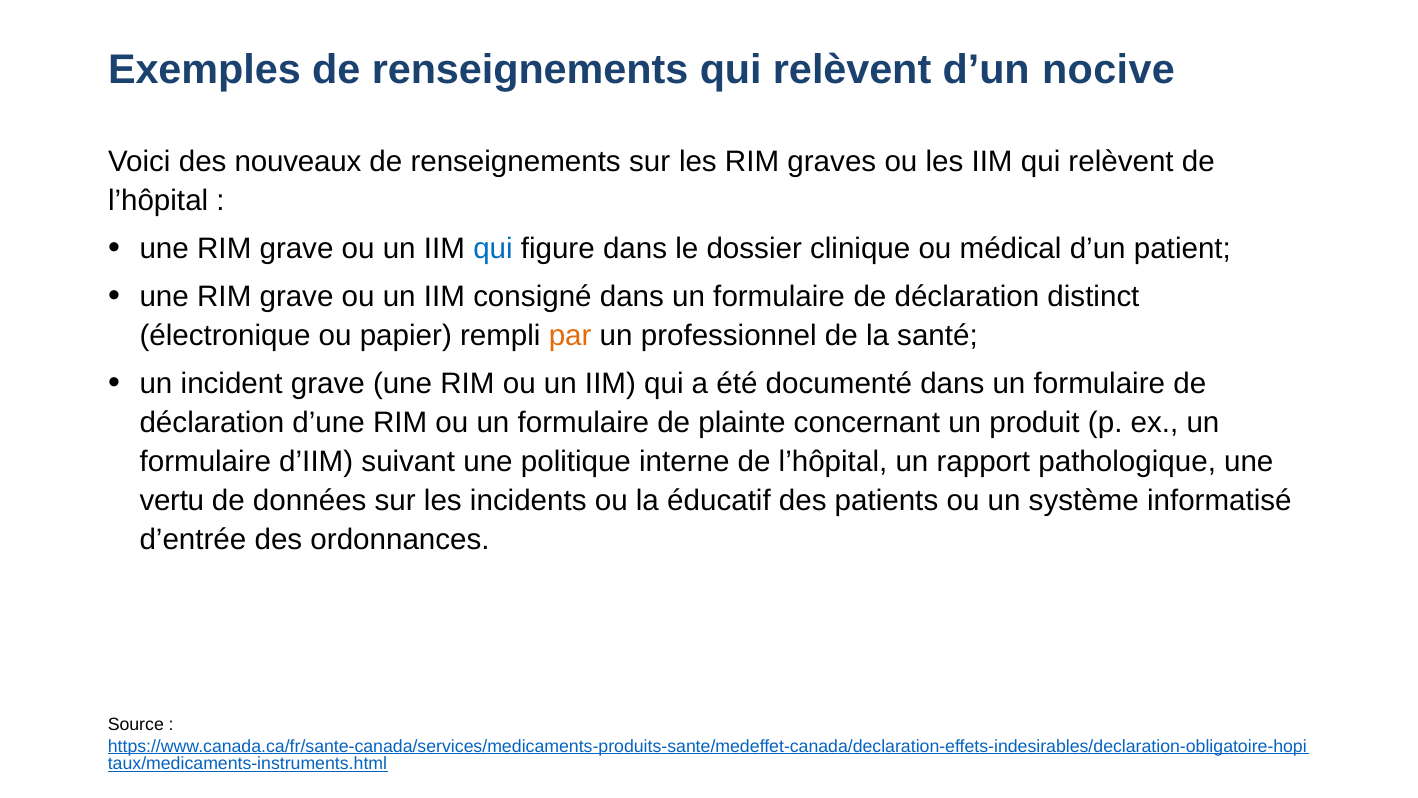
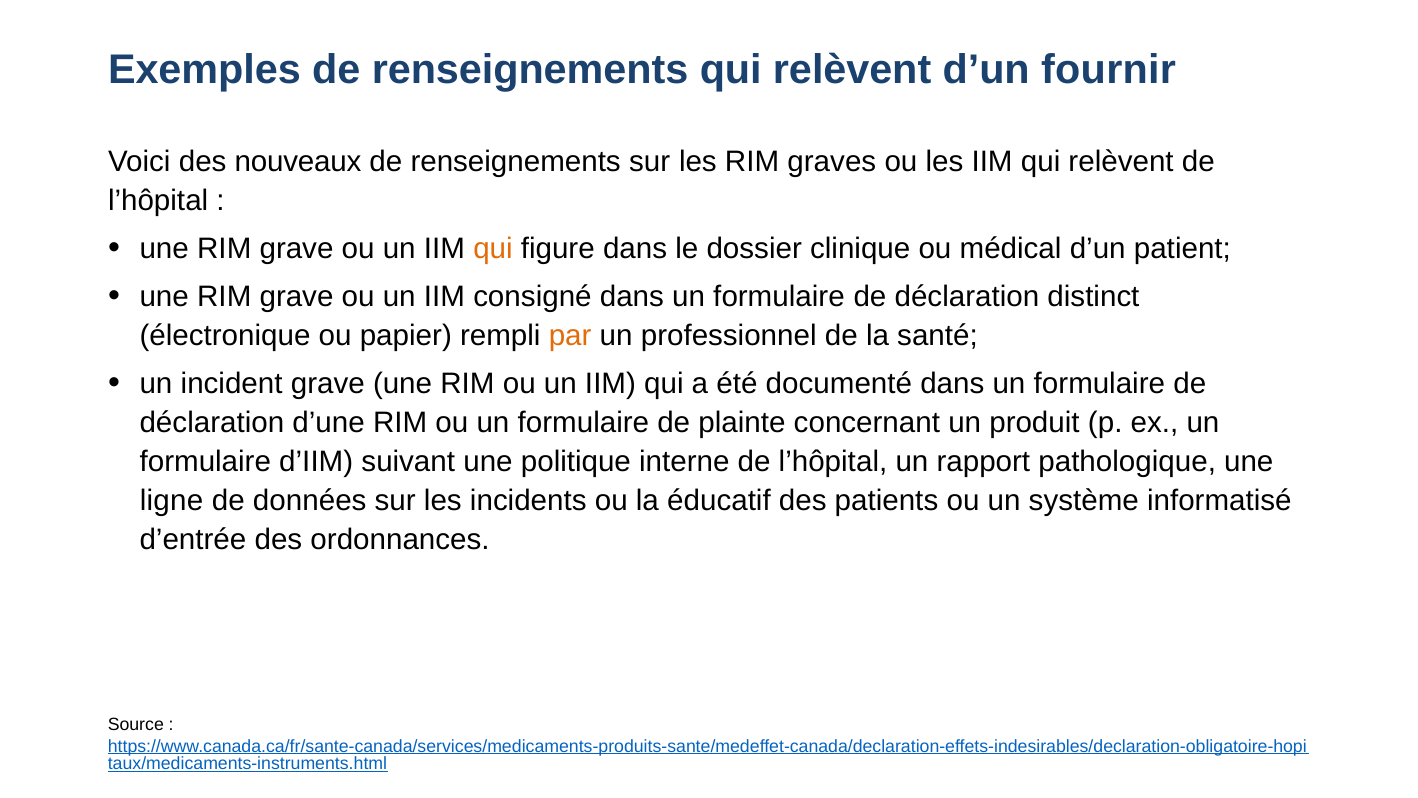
nocive: nocive -> fournir (1109, 70)
qui colour: blue -> orange (493, 249)
vertu: vertu -> ligne (172, 500)
